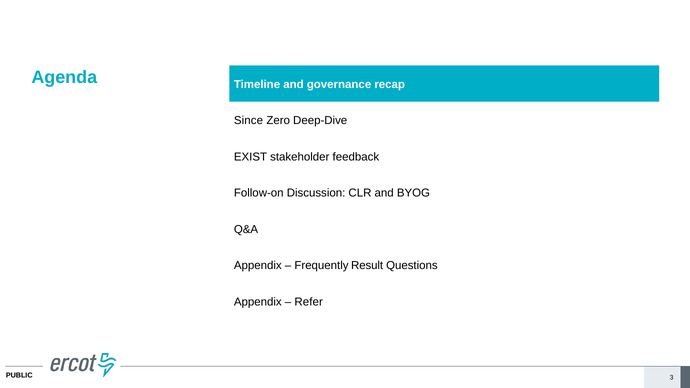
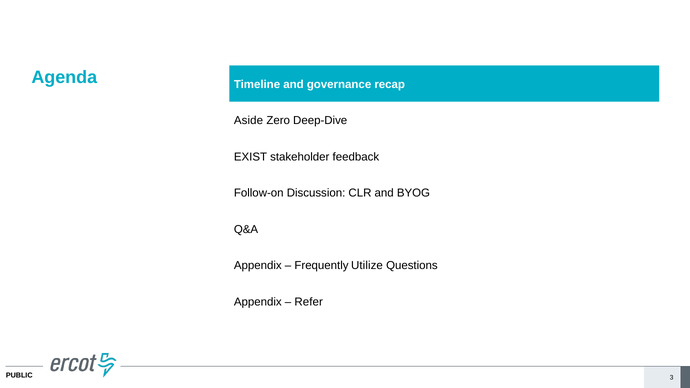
Since: Since -> Aside (249, 121)
Result: Result -> Utilize (367, 266)
